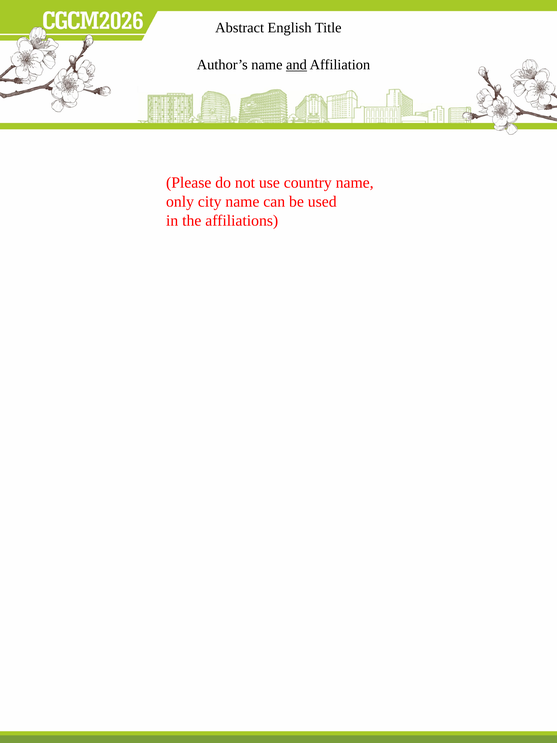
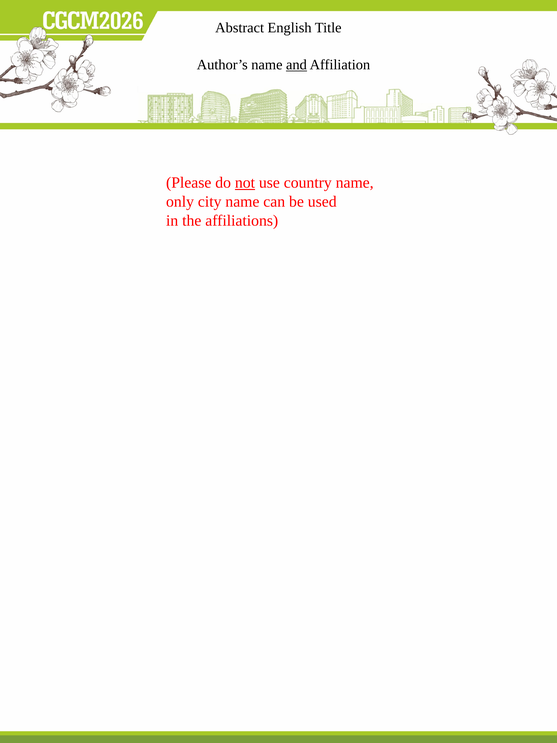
not underline: none -> present (245, 183)
